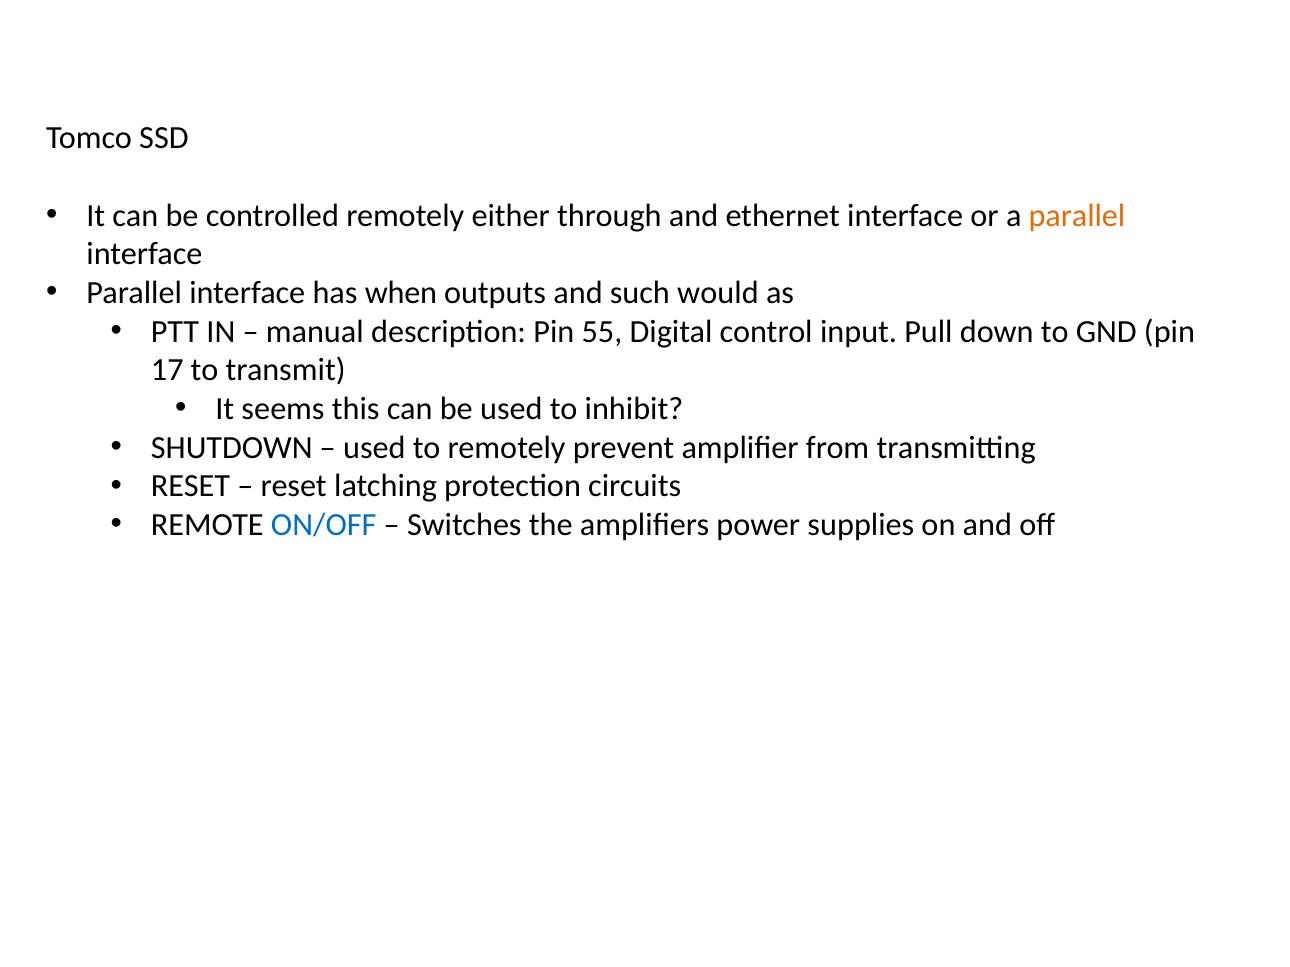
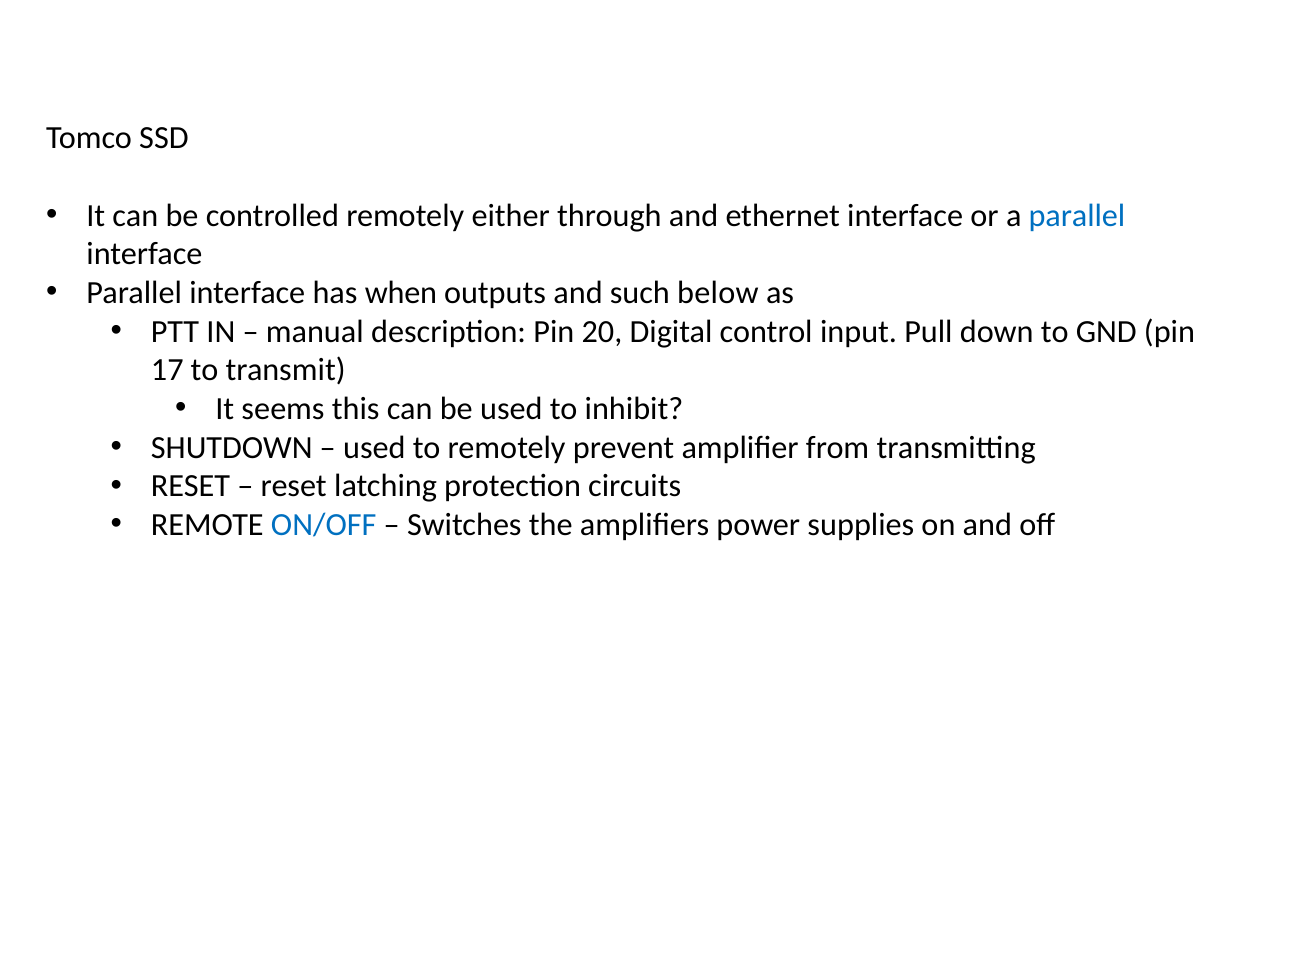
parallel colour: orange -> blue (1077, 216)
would: would -> below (718, 293)
55: 55 -> 20 (602, 332)
